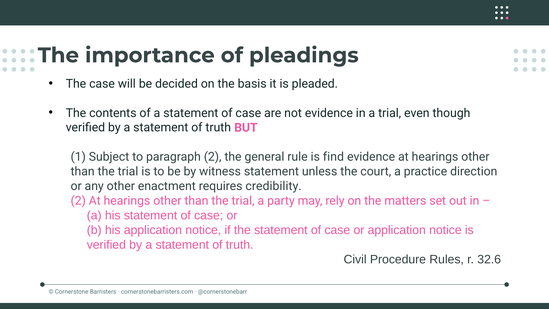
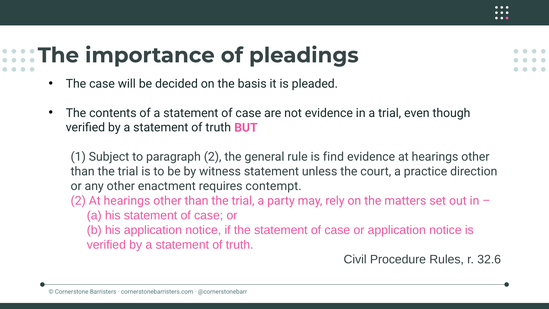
credibility: credibility -> contempt (274, 186)
